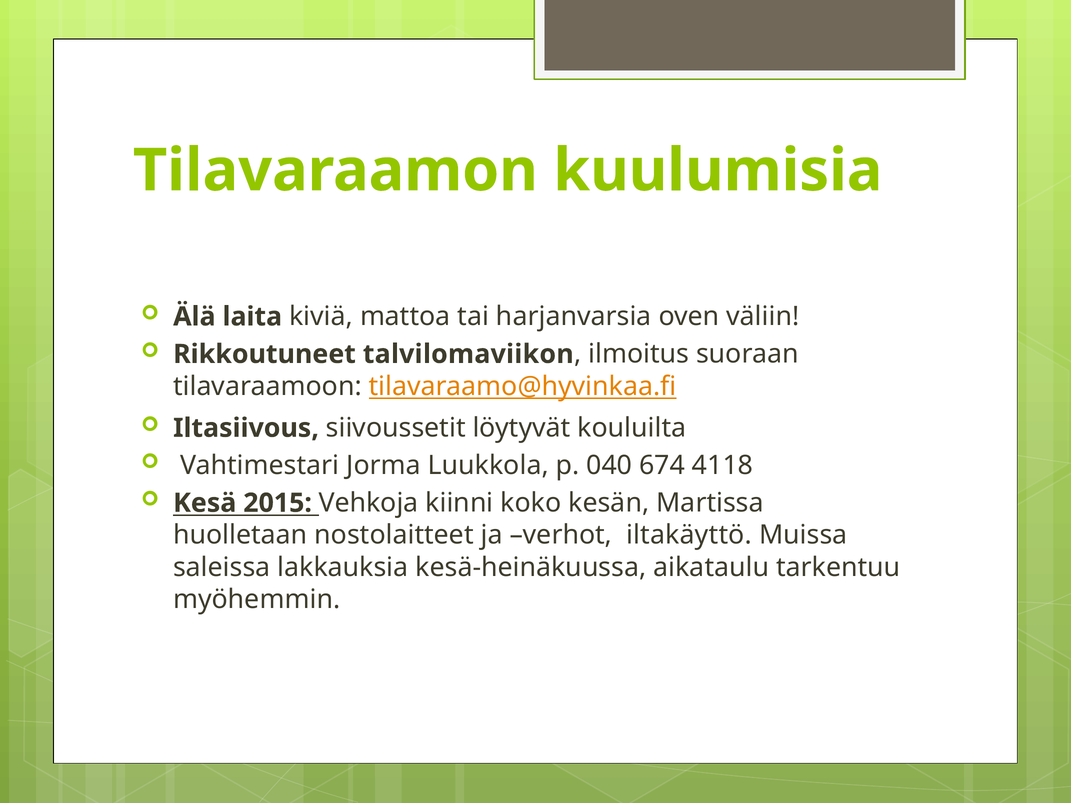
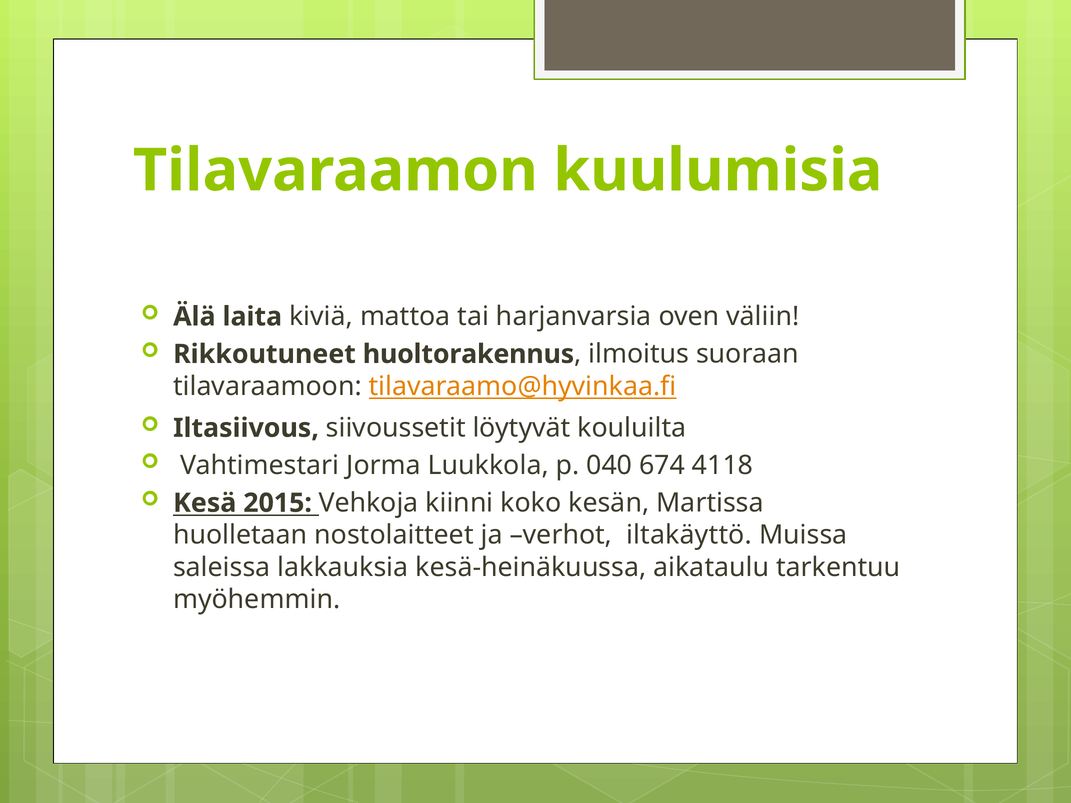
talvilomaviikon: talvilomaviikon -> huoltorakennus (468, 354)
